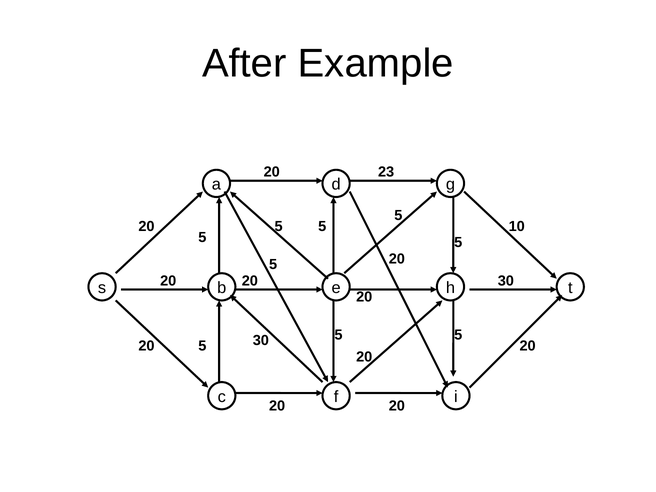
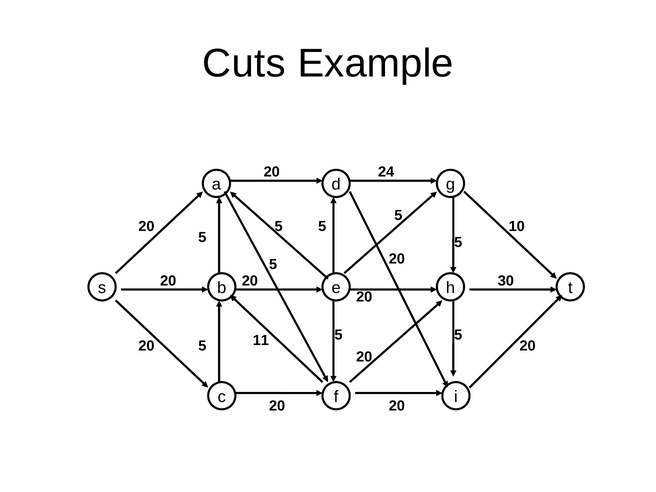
After: After -> Cuts (244, 64)
23: 23 -> 24 (386, 172)
5 30: 30 -> 11 (261, 341)
